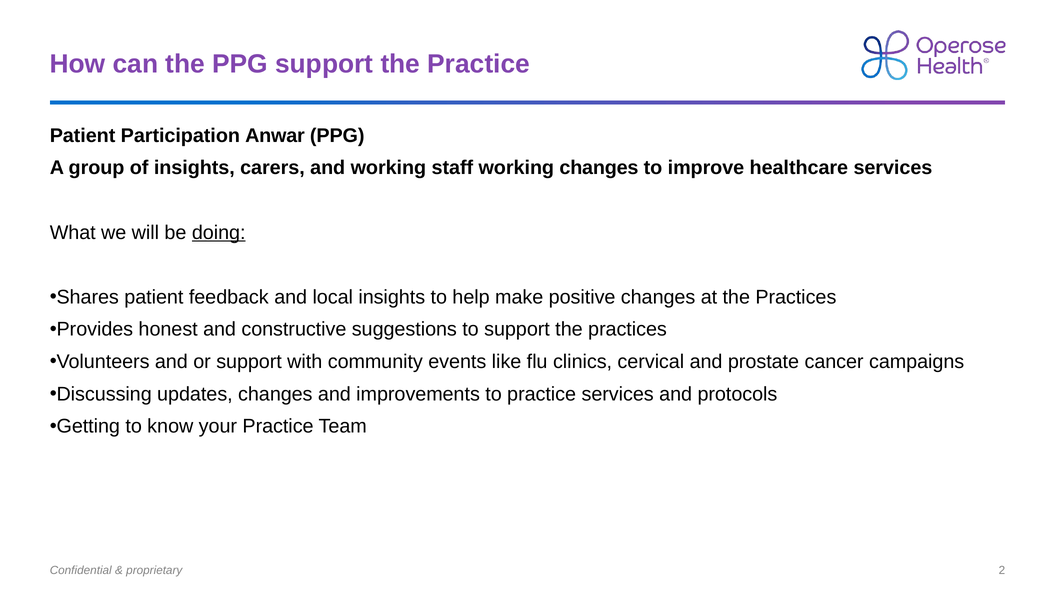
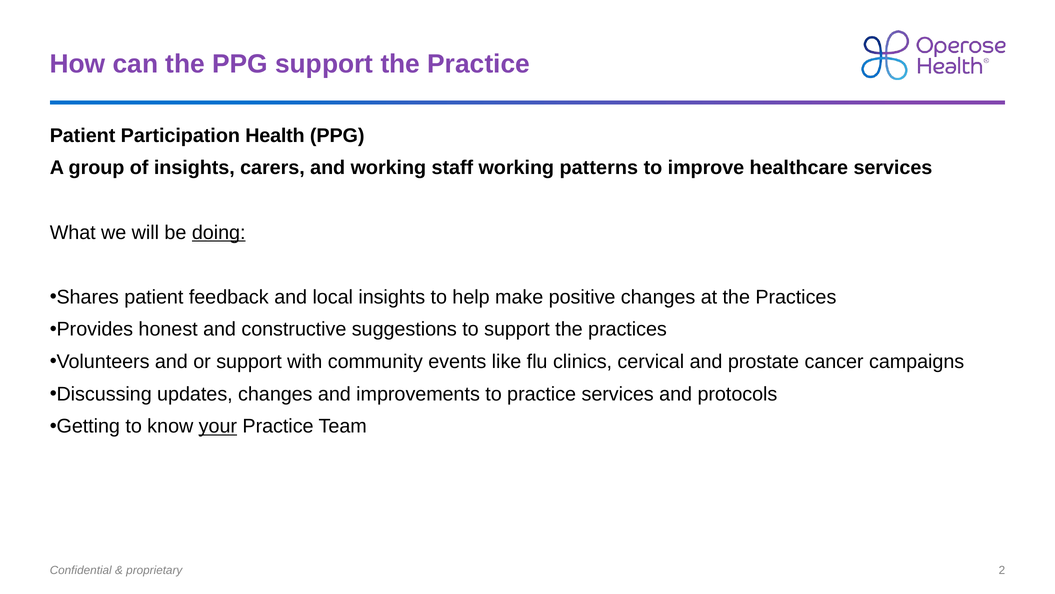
Anwar: Anwar -> Health (275, 136)
working changes: changes -> patterns (599, 168)
your underline: none -> present (218, 426)
